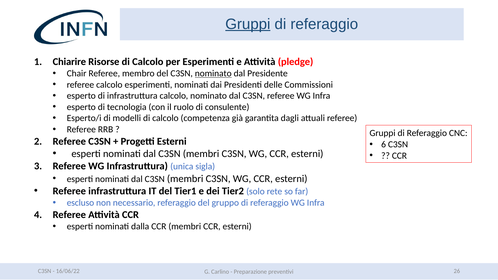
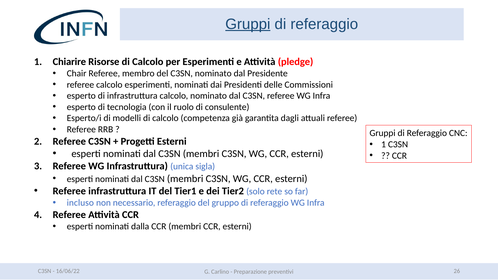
nominato underline: present -> none (213, 73)
6: 6 -> 1 (384, 144)
escluso: escluso -> incluso (80, 203)
